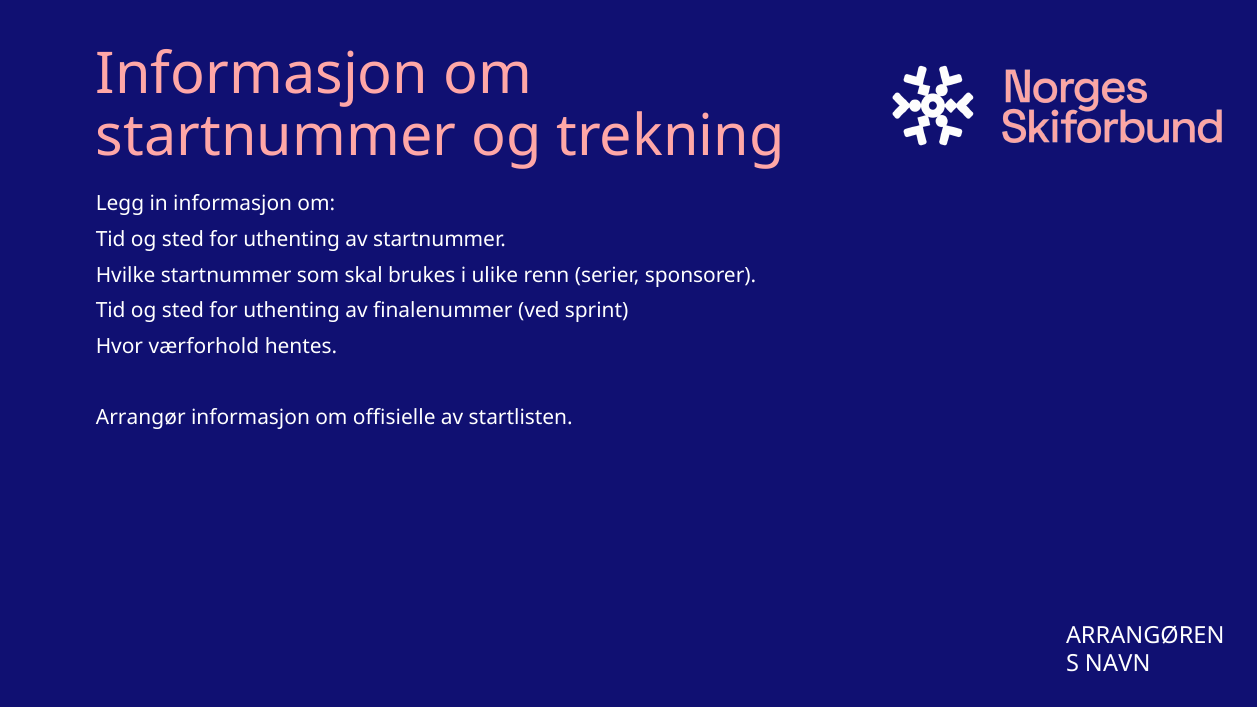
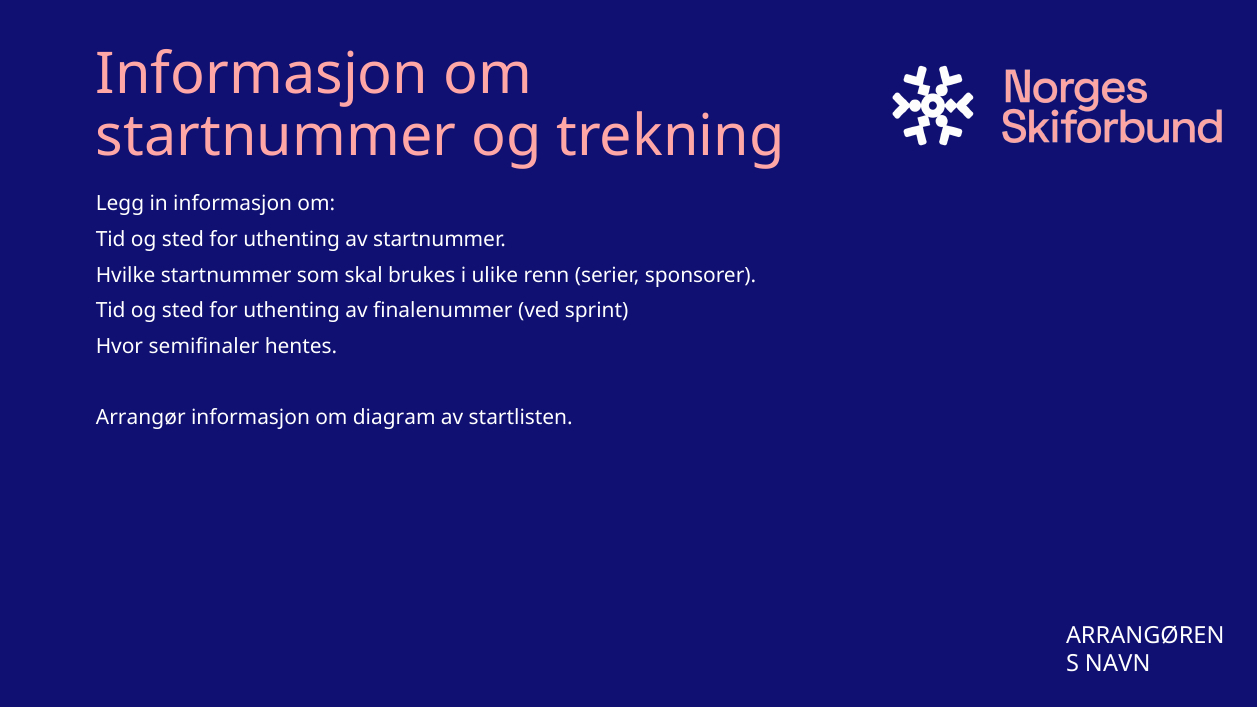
værforhold: værforhold -> semifinaler (204, 347)
offisielle: offisielle -> diagram (394, 418)
